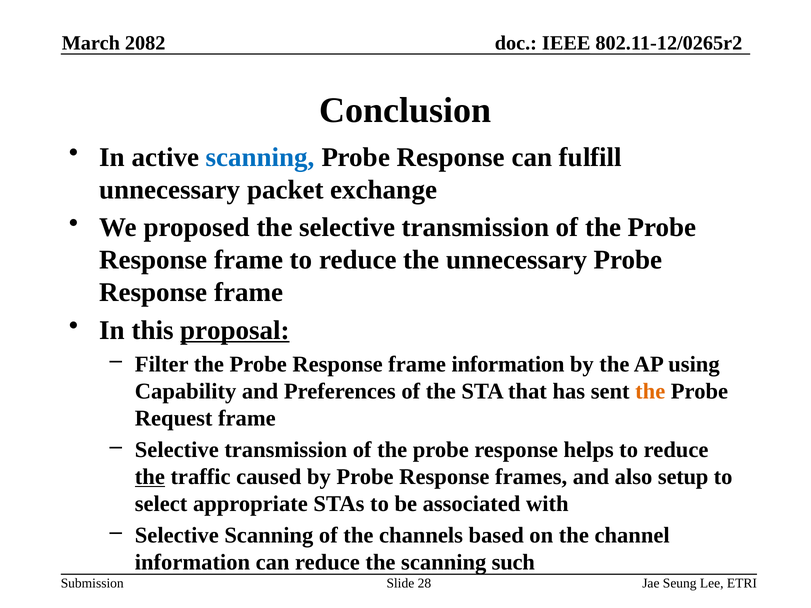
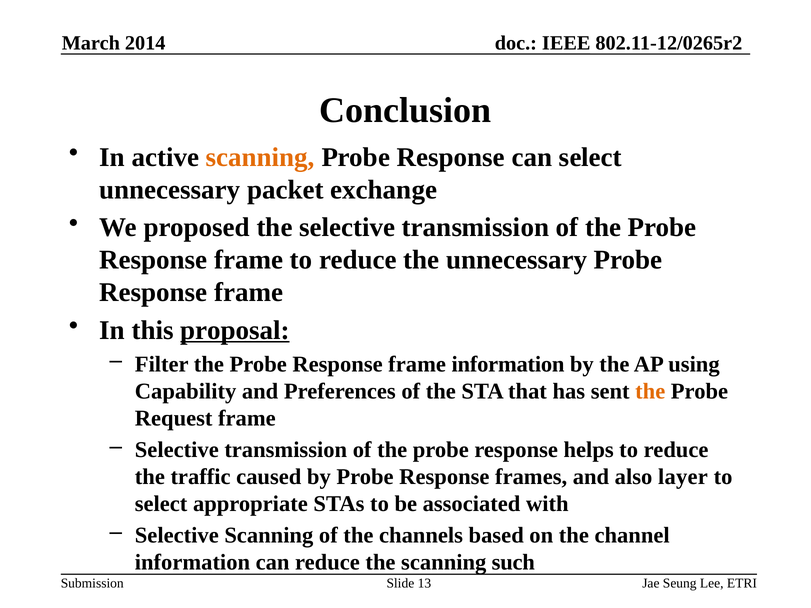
2082: 2082 -> 2014 (145, 43)
scanning colour: blue -> orange (260, 157)
can fulfill: fulfill -> select (590, 157)
the underline: present -> none (150, 477)
setup: setup -> layer (683, 477)
28: 28 -> 13 (424, 583)
